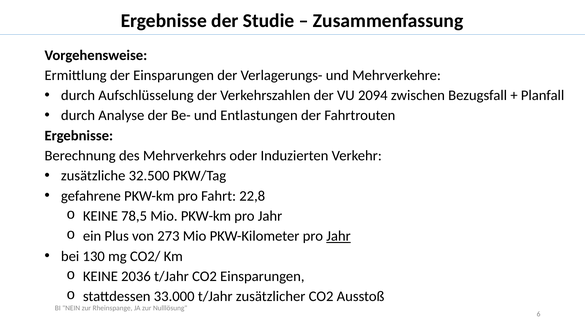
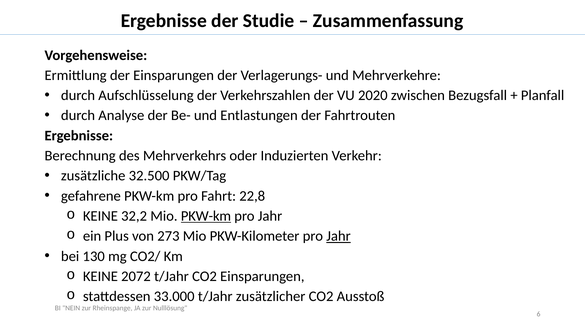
2094: 2094 -> 2020 (373, 95)
78,5: 78,5 -> 32,2 (134, 216)
PKW-km underline: none -> present (206, 216)
2036: 2036 -> 2072 (136, 276)
